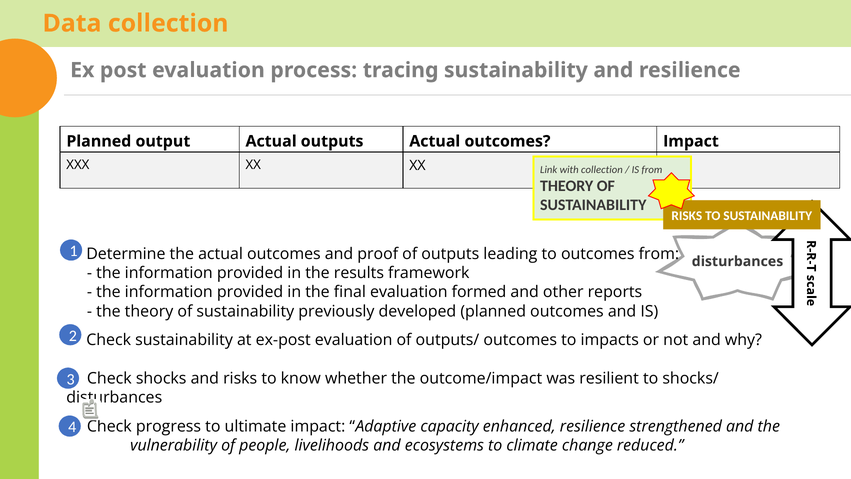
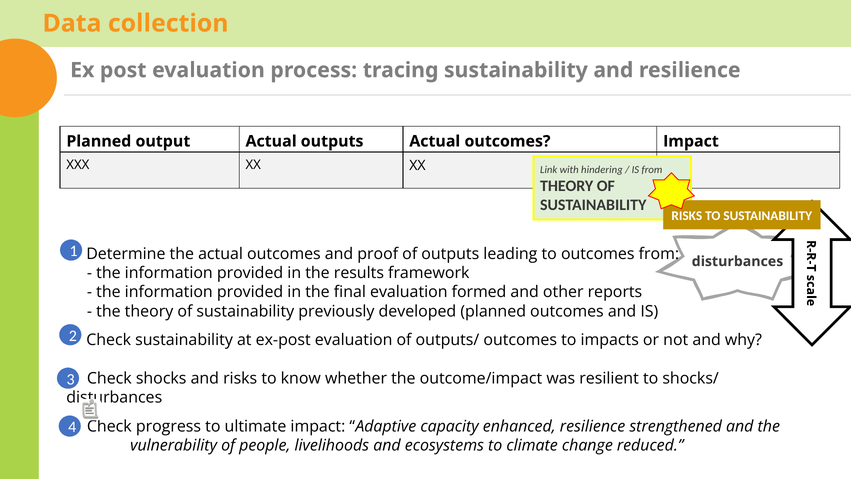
with collection: collection -> hindering (602, 170)
